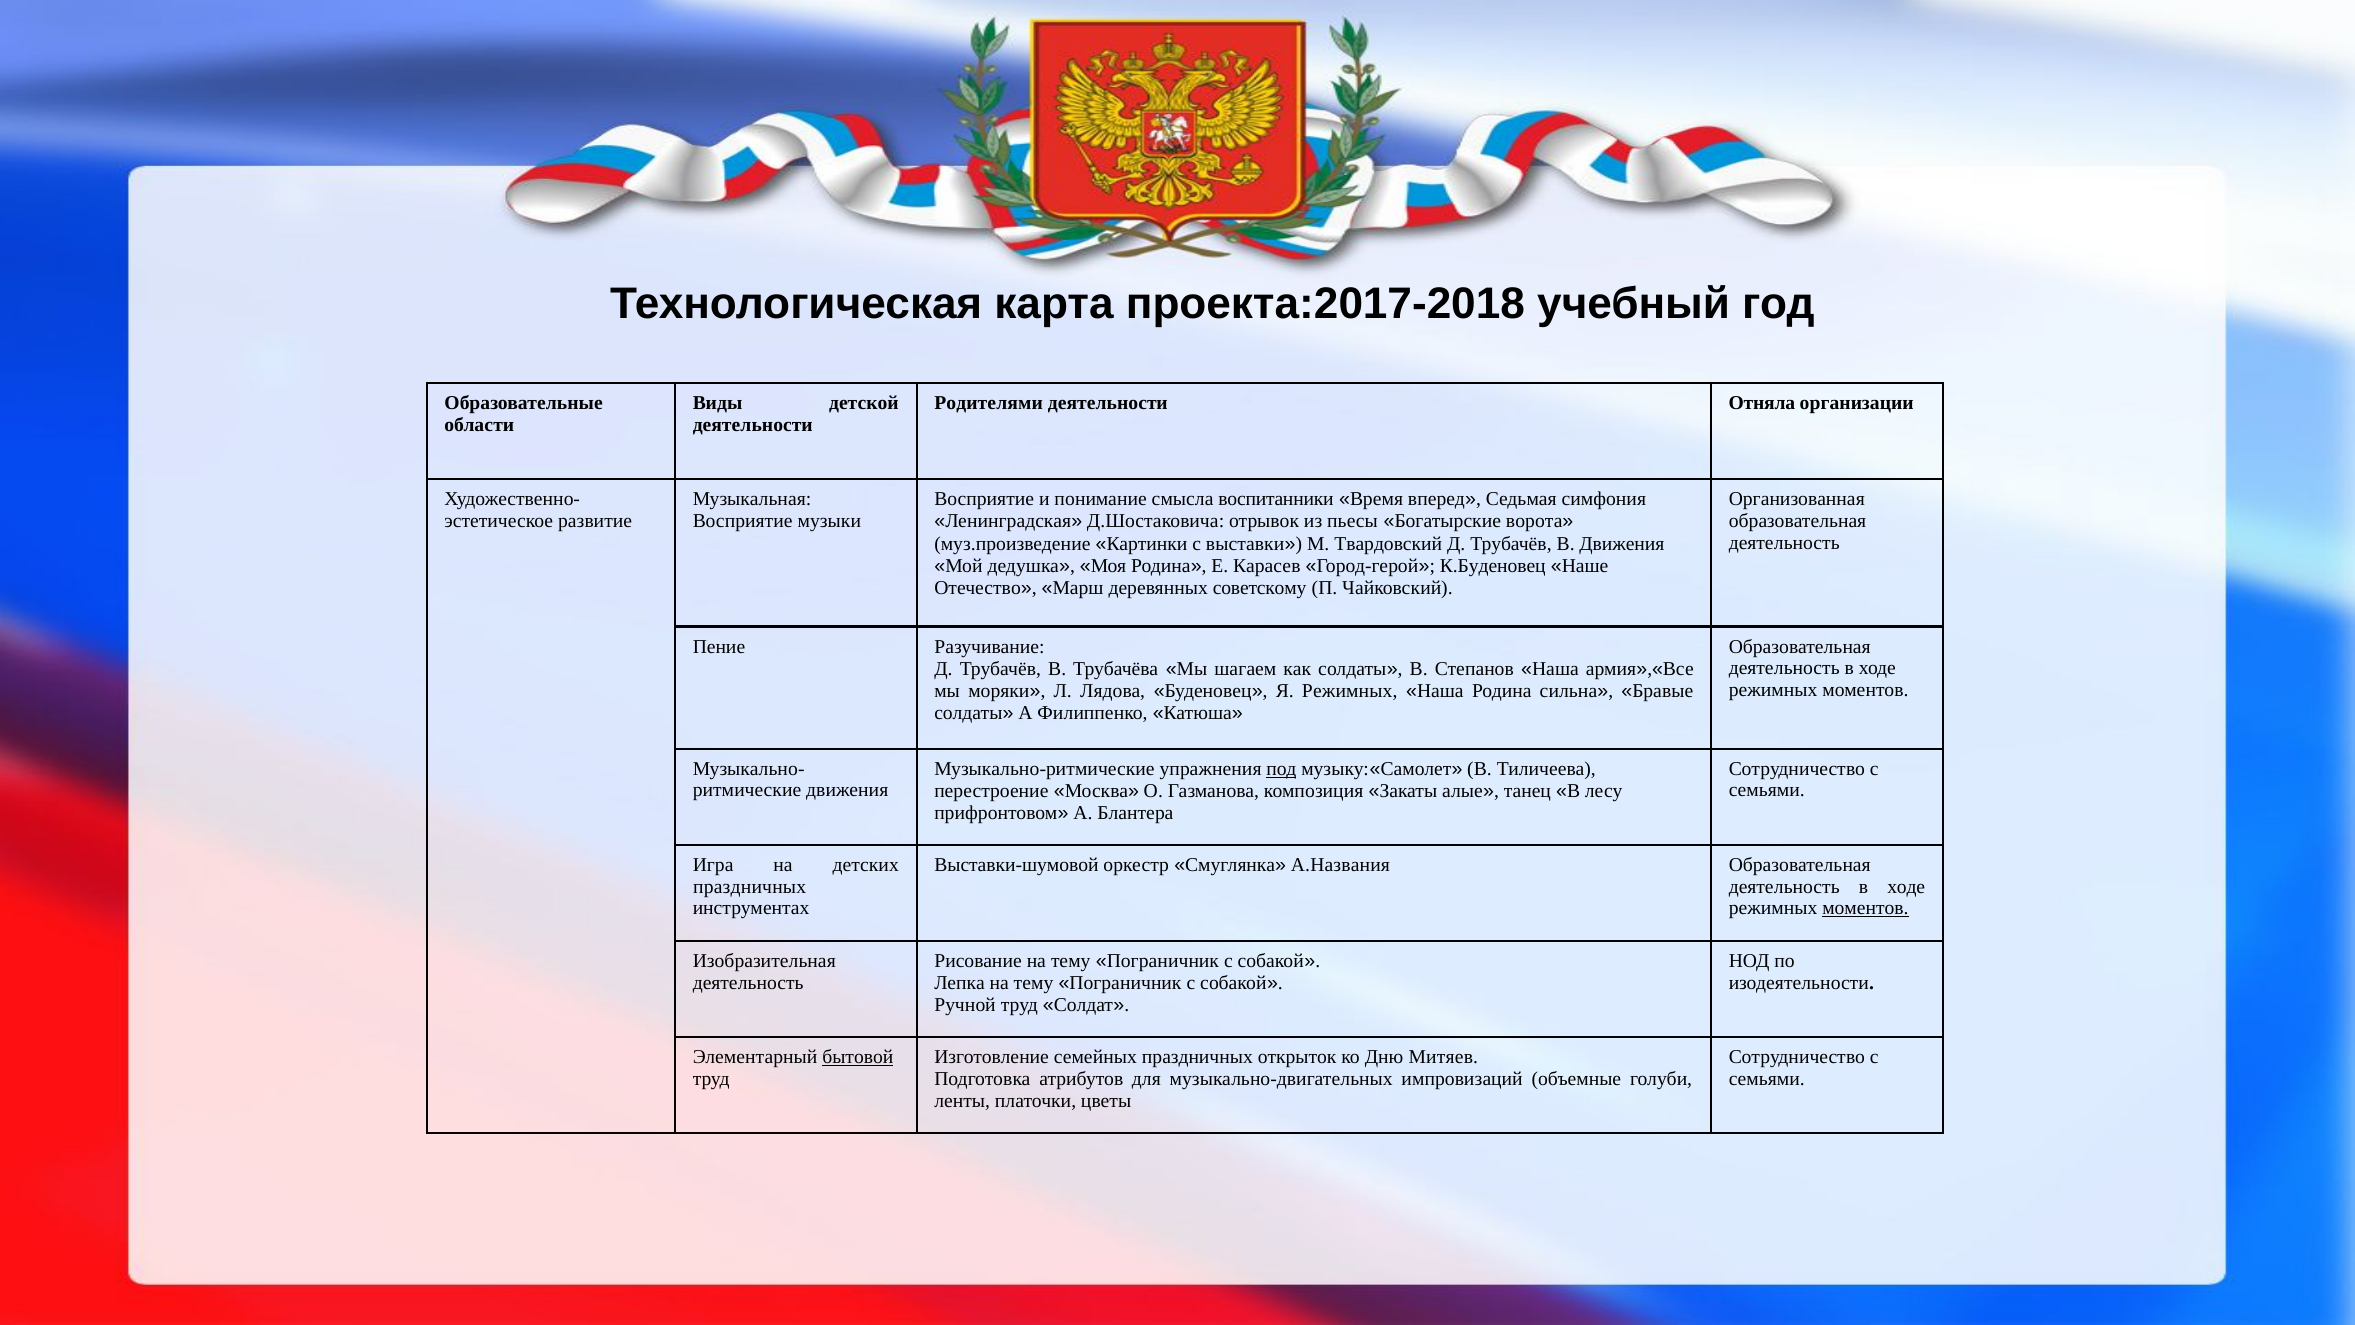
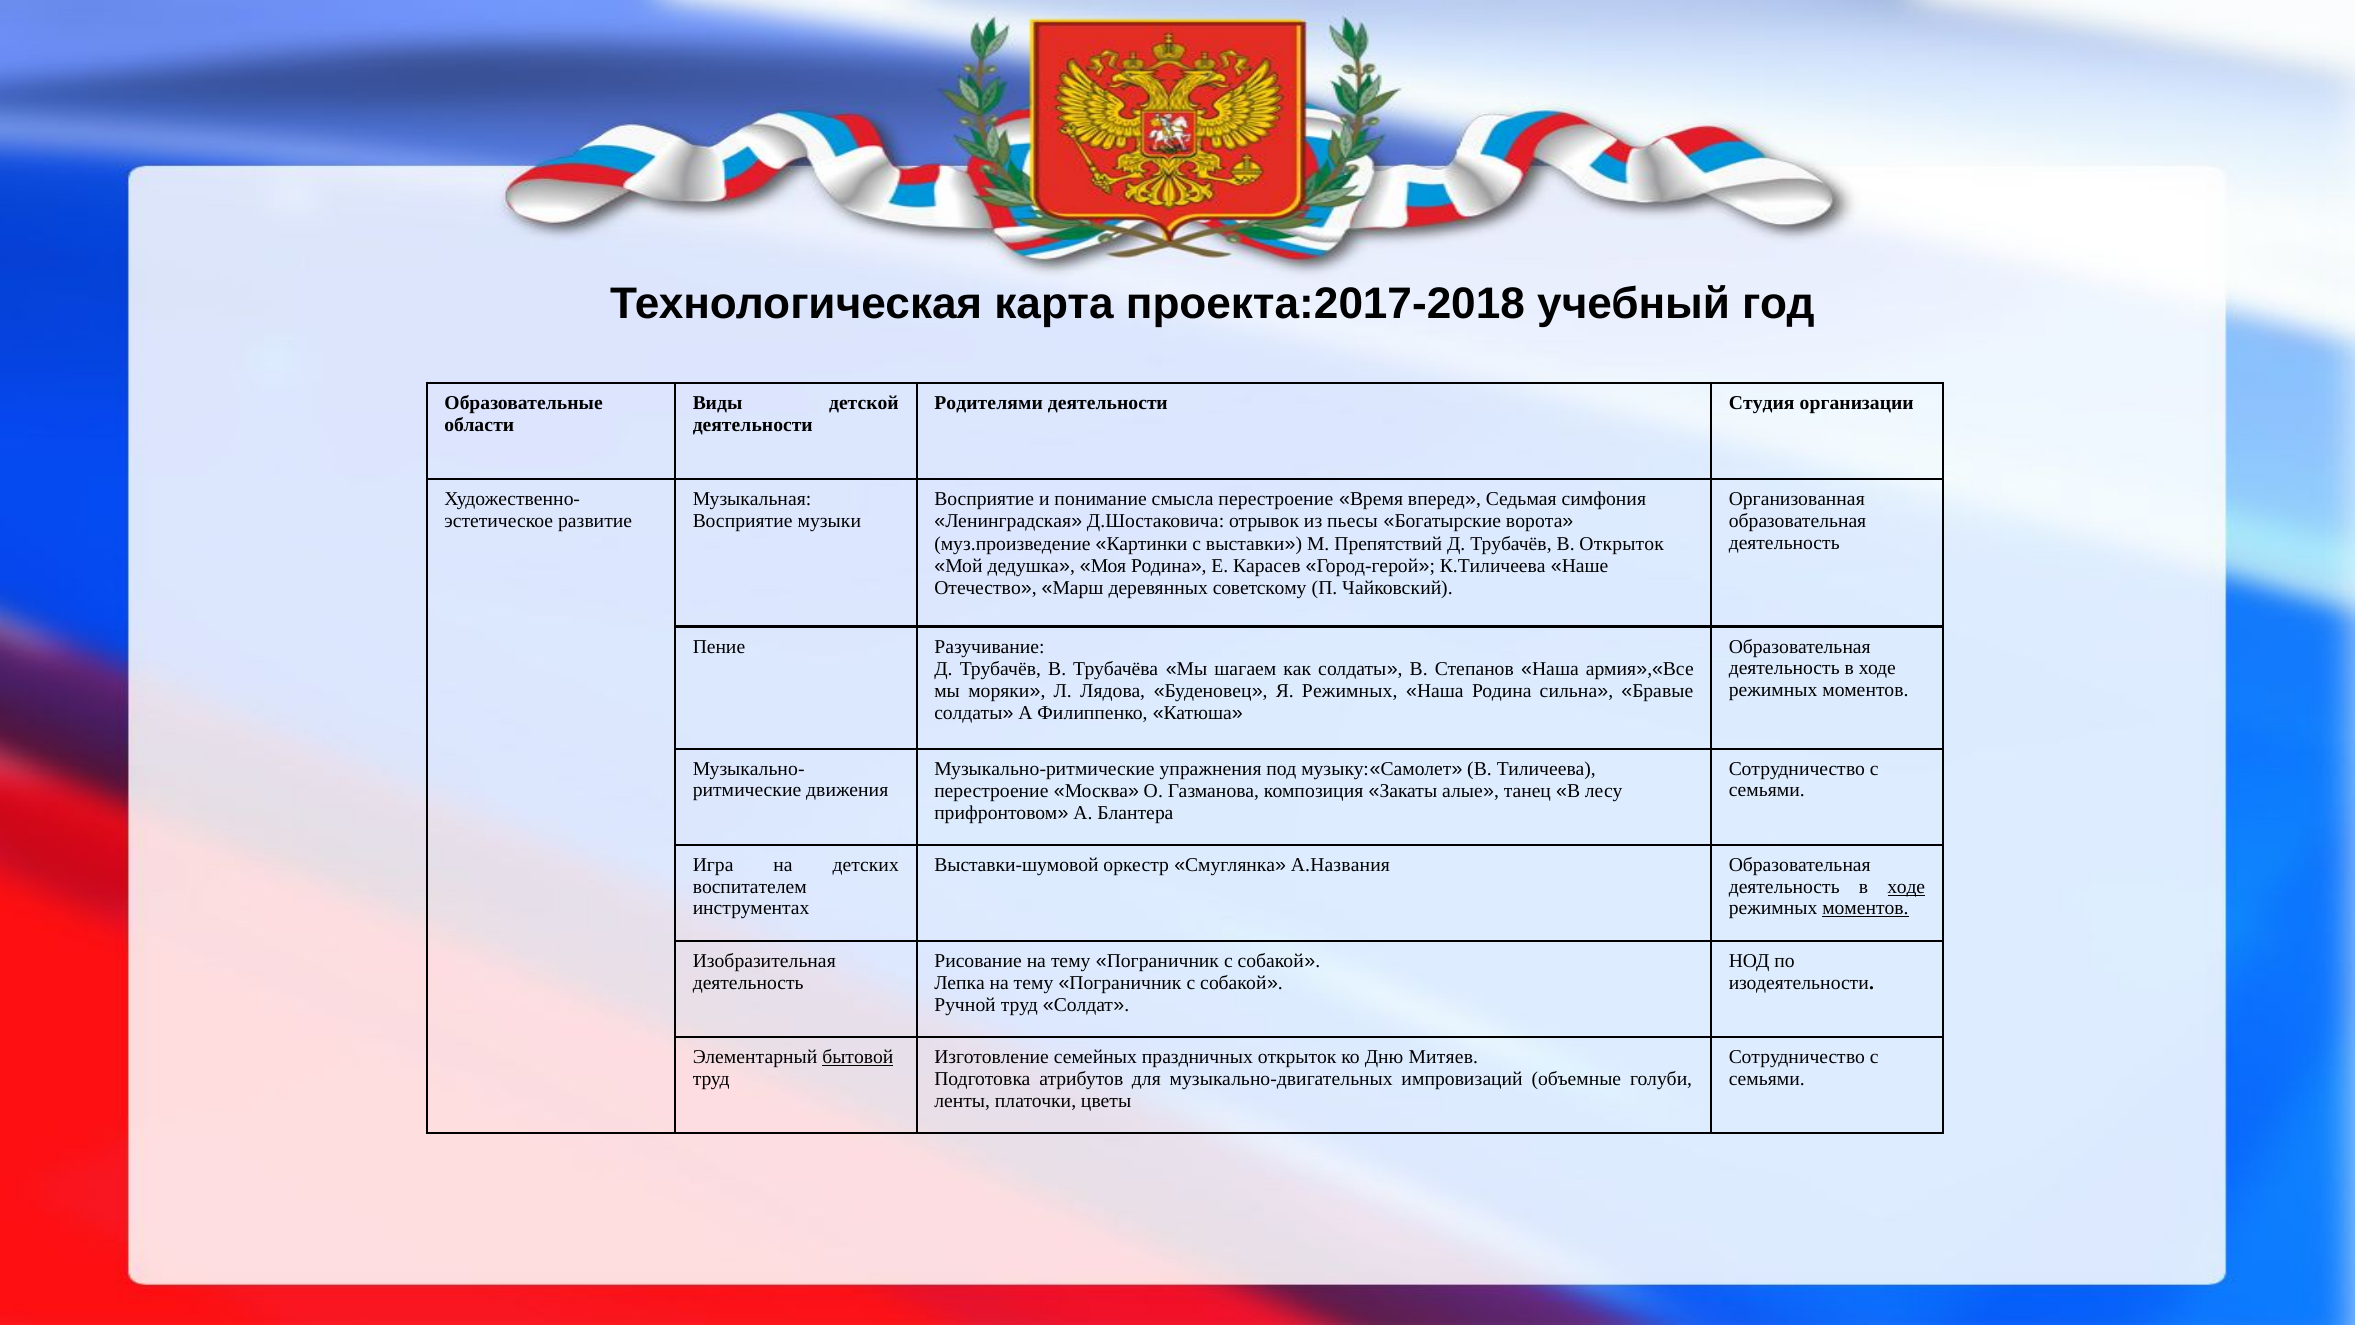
Отняла: Отняла -> Студия (1762, 403)
смысла воспитанники: воспитанники -> перестроение (1276, 499)
Твардовский: Твардовский -> Препятствий (1388, 543)
В Движения: Движения -> Открыток (1622, 543)
К.Буденовец: К.Буденовец -> К.Тиличеева (1493, 566)
под underline: present -> none (1281, 769)
праздничных: праздничных -> воспитателем (750, 886)
ходе underline: none -> present (1906, 886)
